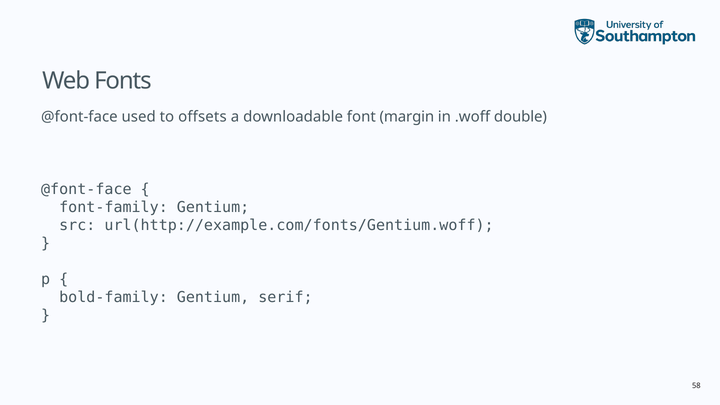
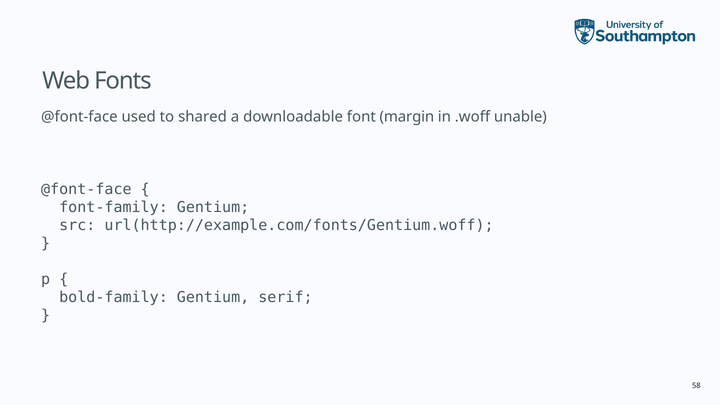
offsets: offsets -> shared (203, 117)
double: double -> unable (520, 117)
